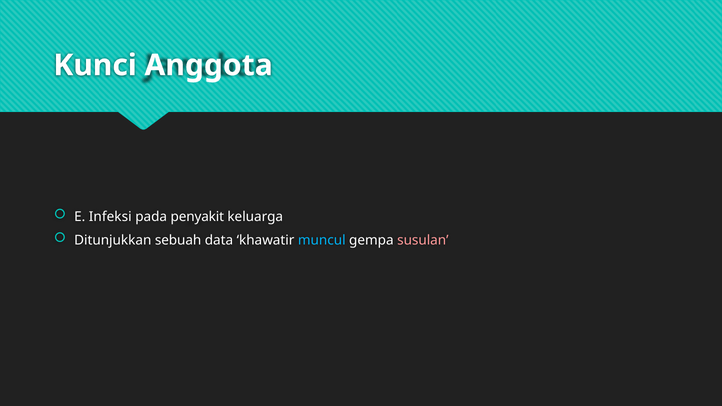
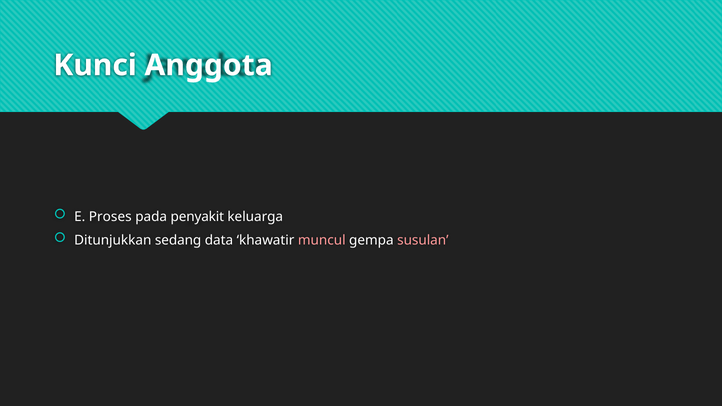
Infeksi: Infeksi -> Proses (110, 217)
sebuah: sebuah -> sedang (178, 240)
muncul colour: light blue -> pink (322, 240)
